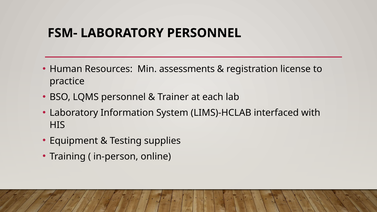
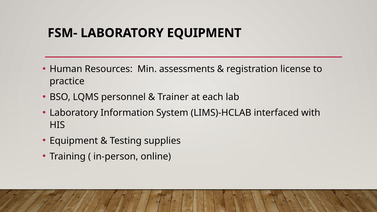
LABORATORY PERSONNEL: PERSONNEL -> EQUIPMENT (204, 33)
